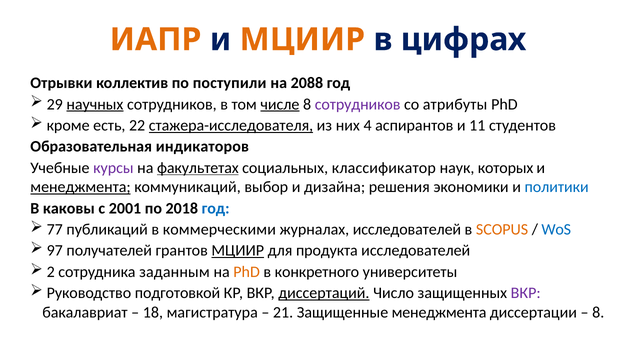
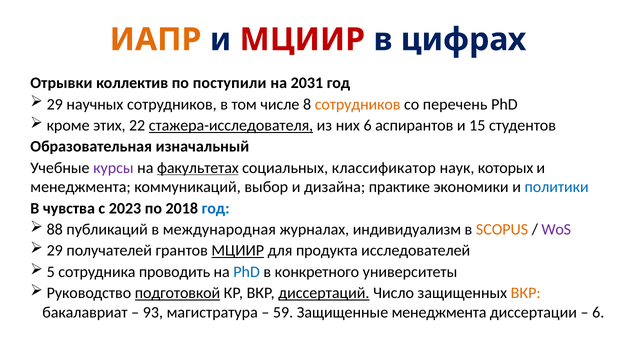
МЦИИР colour: orange -> red (302, 40)
2088: 2088 -> 2031 (307, 83)
научных underline: present -> none (95, 104)
числе underline: present -> none (280, 104)
сотрудников colour: purple -> orange (358, 104)
атрибуты: атрибуты -> перечень (455, 104)
есть: есть -> этих (109, 125)
них 4: 4 -> 6 (368, 125)
11: 11 -> 15 (477, 125)
индикаторов: индикаторов -> изначальный (202, 147)
менеджмента underline: present -> none (81, 187)
решения: решения -> практике (399, 187)
каковы: каковы -> чувства (69, 208)
2001: 2001 -> 2023 (125, 208)
77: 77 -> 88 (55, 229)
коммерческими: коммерческими -> международная (219, 229)
журналах исследователей: исследователей -> индивидуализм (407, 229)
WoS colour: blue -> purple (556, 229)
97: 97 -> 29 (55, 251)
2: 2 -> 5 (51, 272)
заданным: заданным -> проводить (175, 272)
PhD colour: orange -> blue (247, 272)
подготовкой underline: none -> present (178, 293)
ВКР colour: purple -> orange (526, 293)
18: 18 -> 93 (153, 312)
21: 21 -> 59 (283, 312)
8: 8 -> 6 (598, 312)
